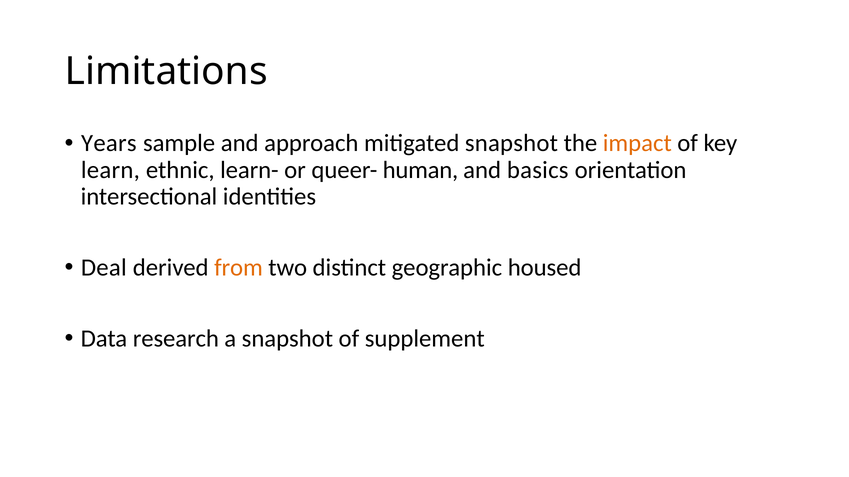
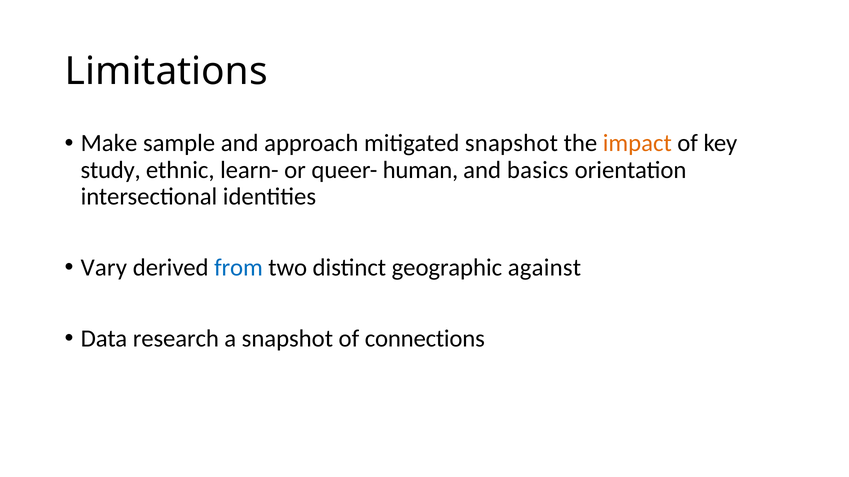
Years: Years -> Make (109, 143)
learn: learn -> study (111, 170)
Deal: Deal -> Vary (104, 268)
from colour: orange -> blue (238, 268)
housed: housed -> against (544, 268)
supplement: supplement -> connections (425, 339)
